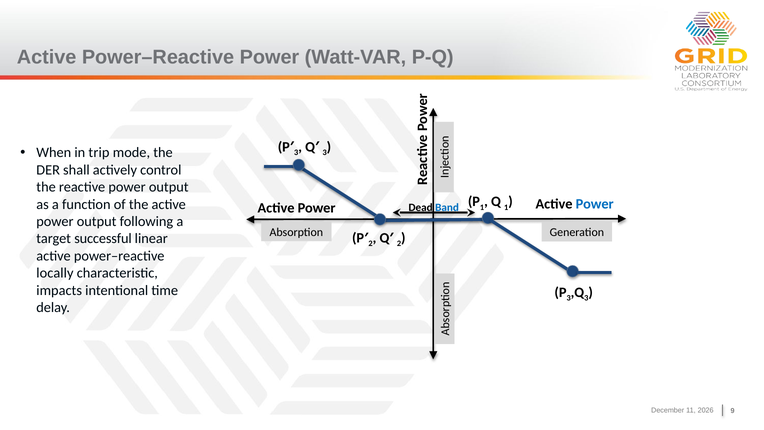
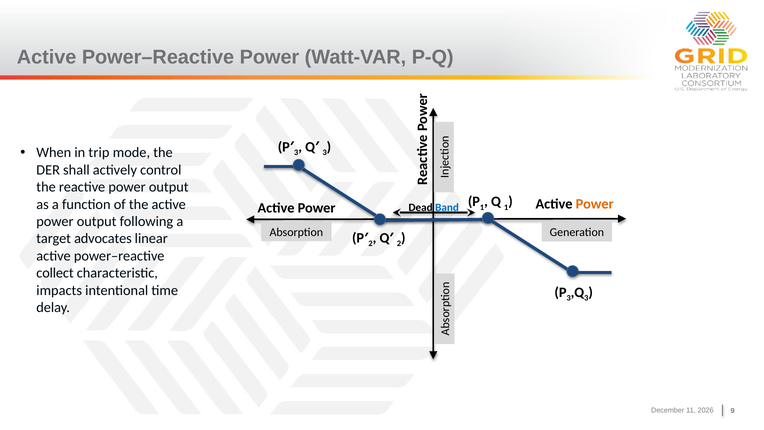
Power colour: blue -> orange (595, 204)
successful: successful -> advocates (103, 239)
locally: locally -> collect (55, 273)
